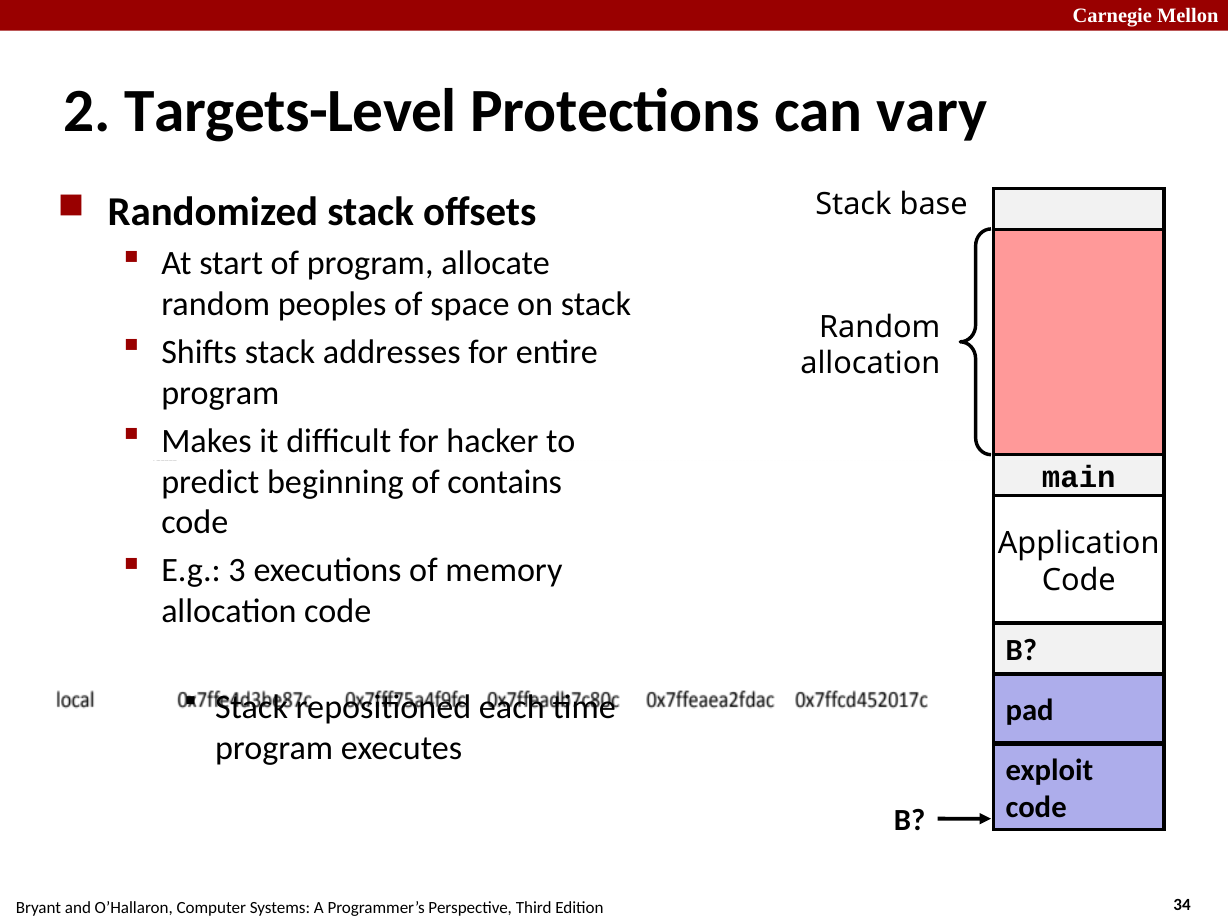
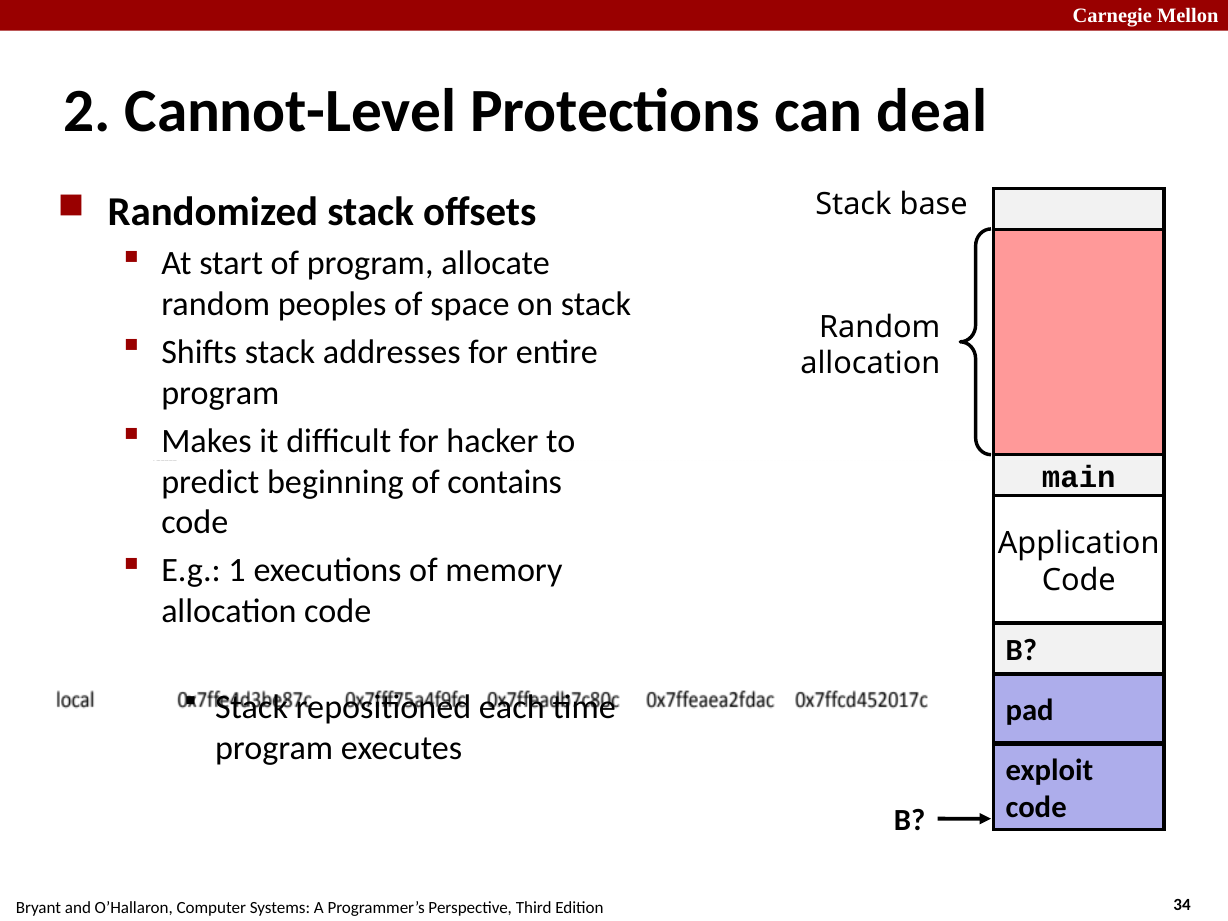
Targets-Level: Targets-Level -> Cannot-Level (291, 112)
vary: vary -> deal (932, 112)
3: 3 -> 1 (237, 570)
